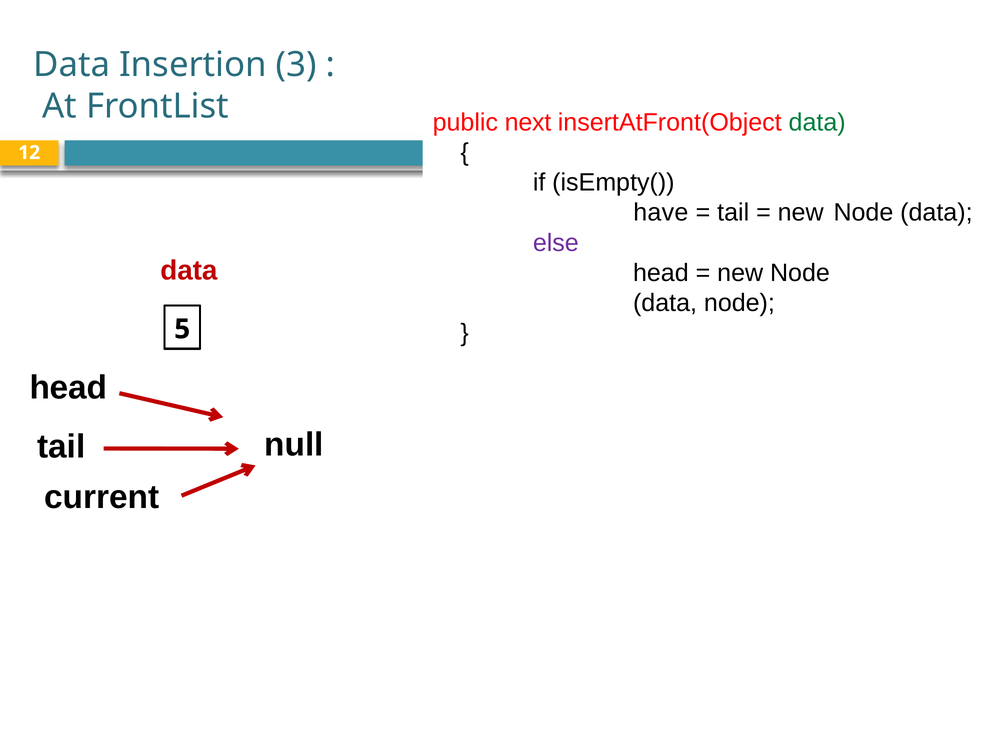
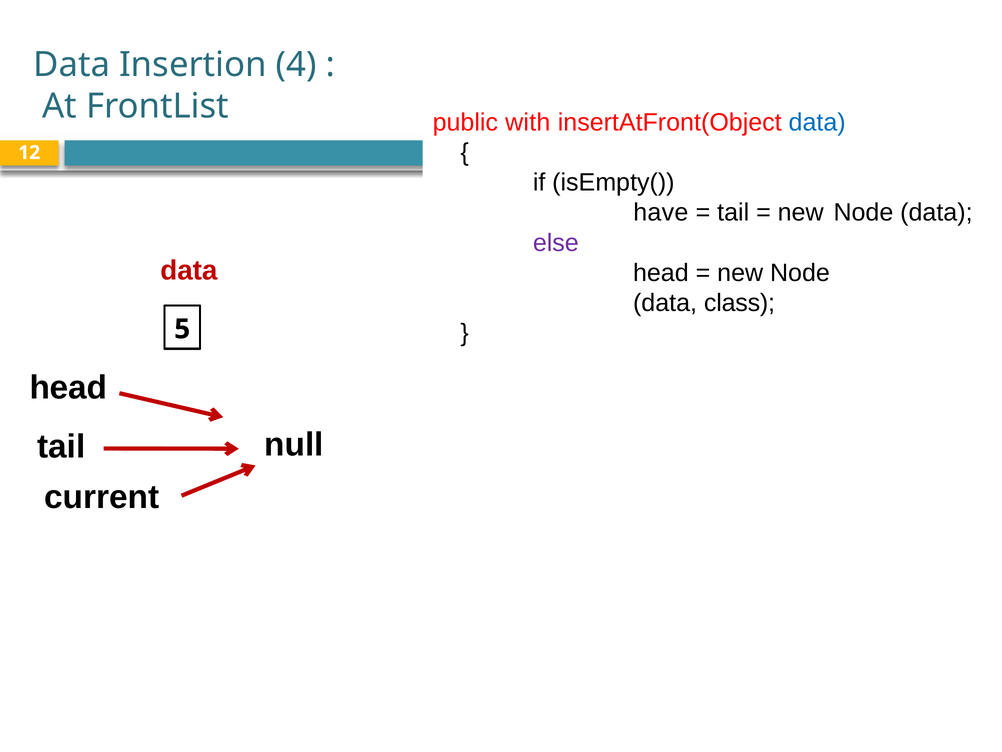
3: 3 -> 4 (296, 65)
next: next -> with (528, 122)
data colour: green -> blue (817, 122)
data node: node -> class (740, 303)
